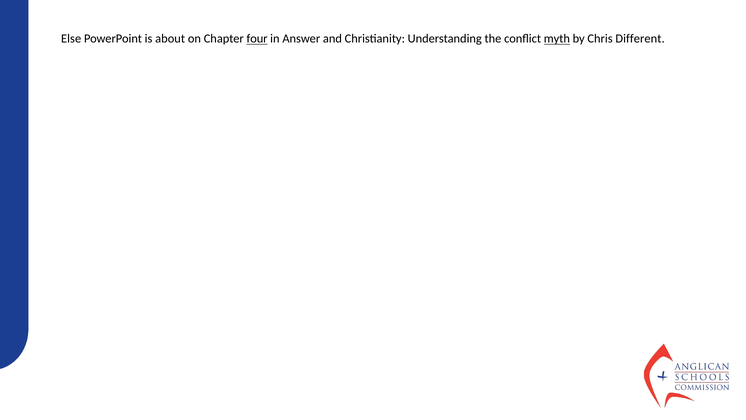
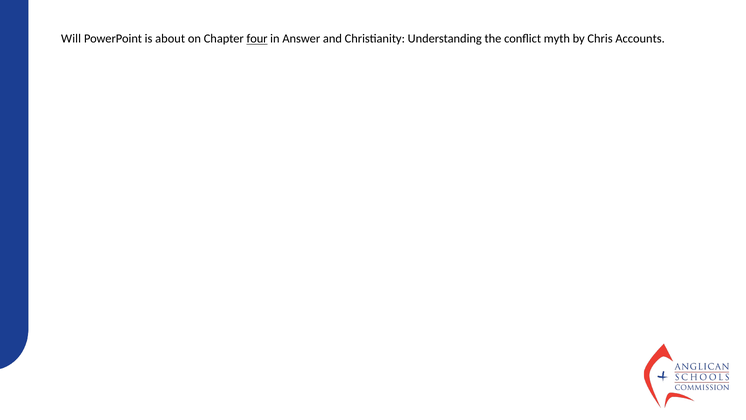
Else: Else -> Will (71, 39)
myth underline: present -> none (557, 39)
Different: Different -> Accounts (640, 39)
